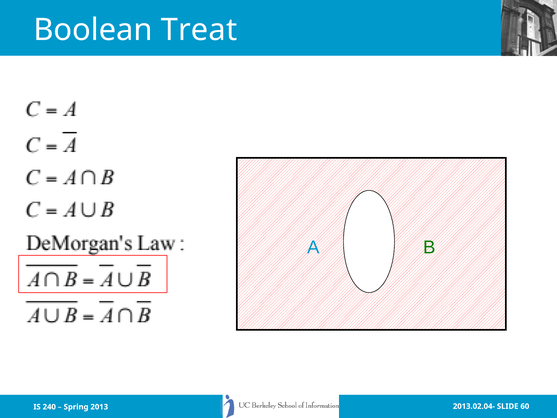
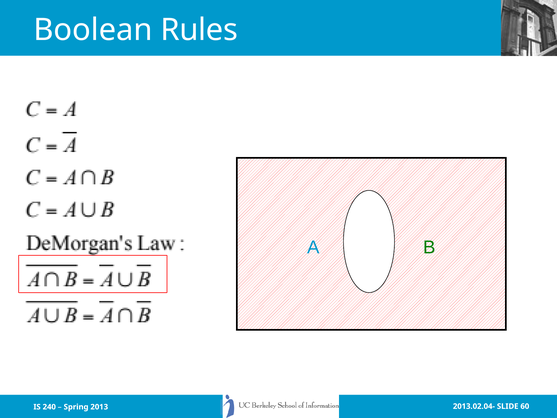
Treat: Treat -> Rules (199, 30)
